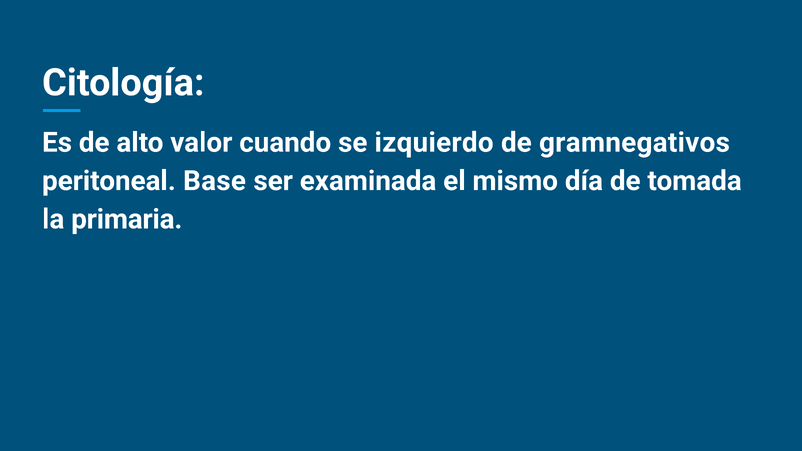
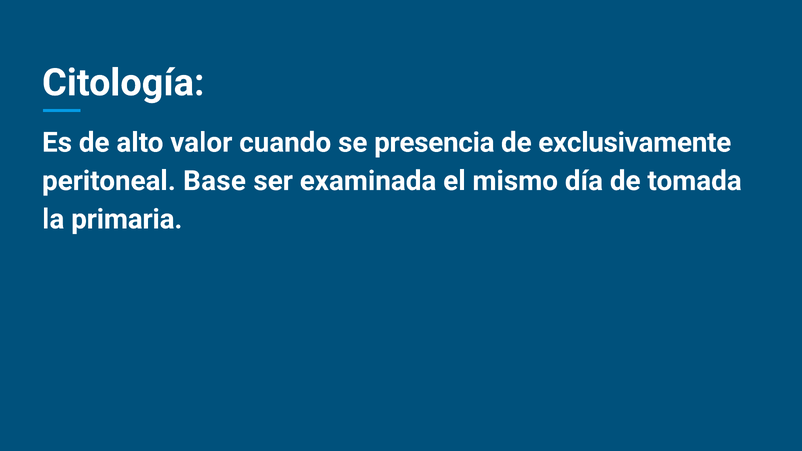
izquierdo: izquierdo -> presencia (434, 143)
gramnegativos: gramnegativos -> exclusivamente (635, 143)
